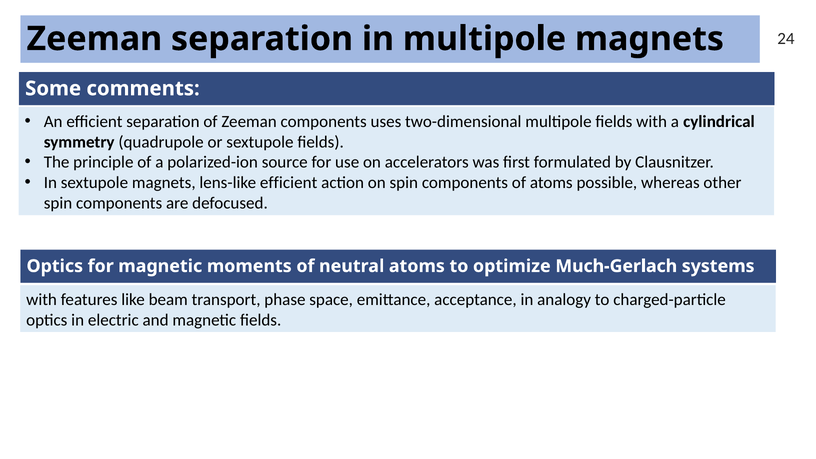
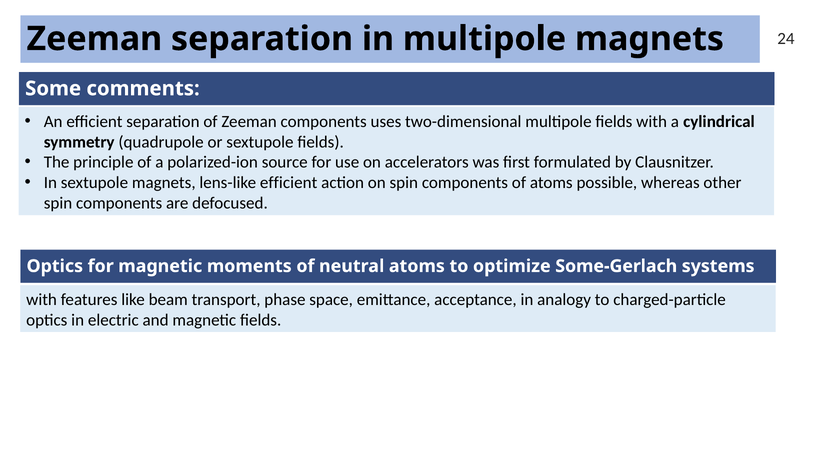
Much-Gerlach: Much-Gerlach -> Some-Gerlach (616, 266)
